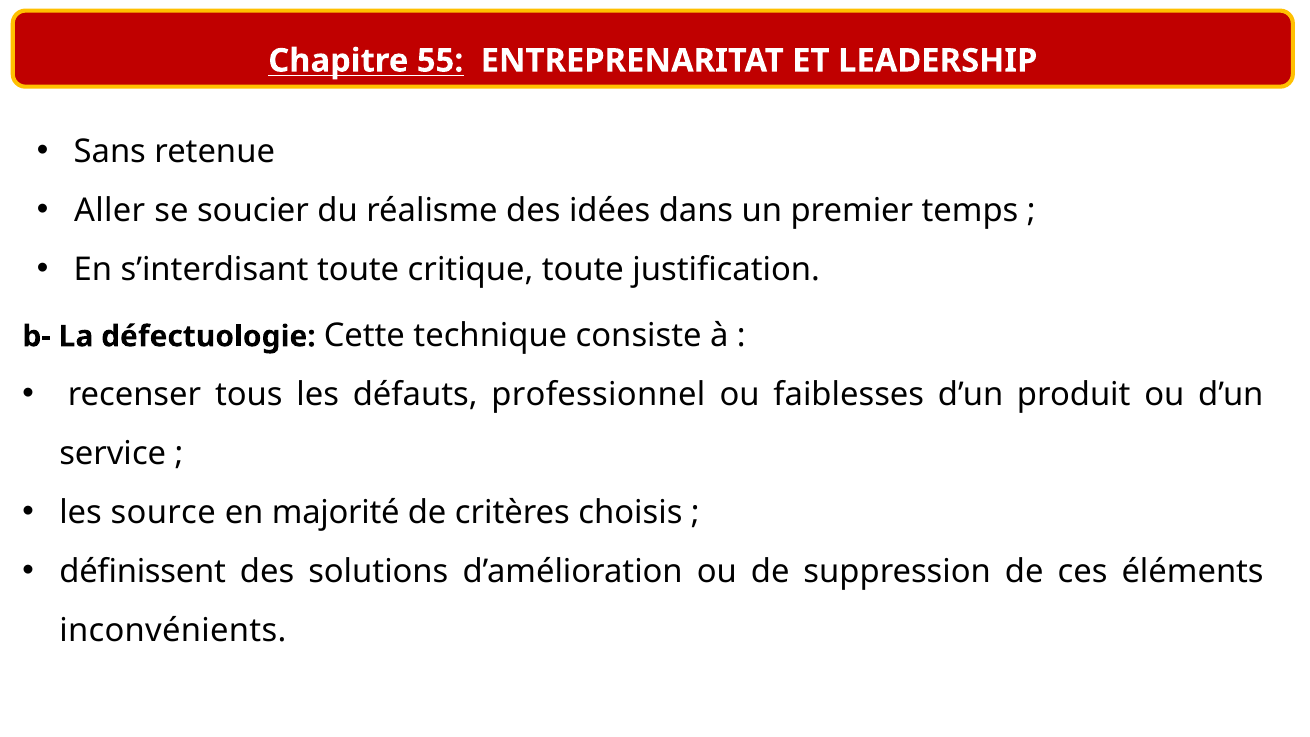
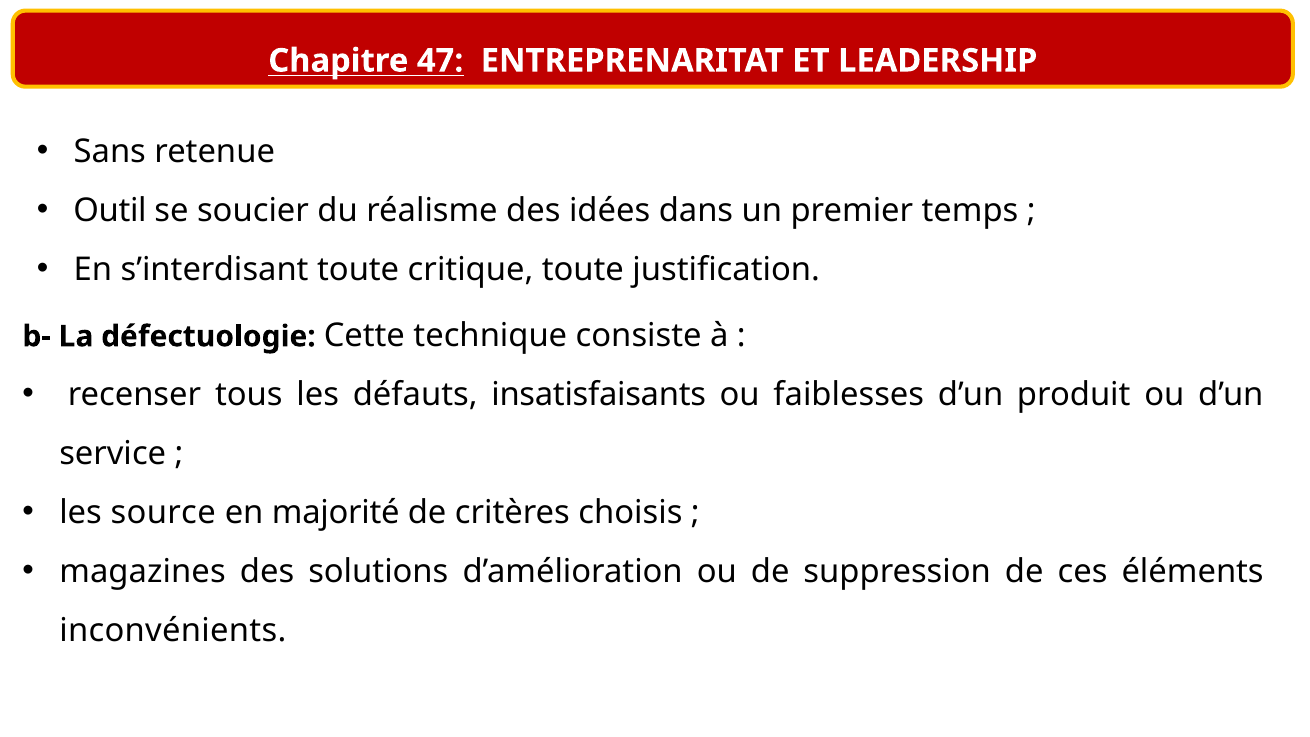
55: 55 -> 47 (440, 61)
Aller: Aller -> Outil (110, 211)
professionnel: professionnel -> insatisfaisants (599, 394)
définissent: définissent -> magazines (143, 571)
